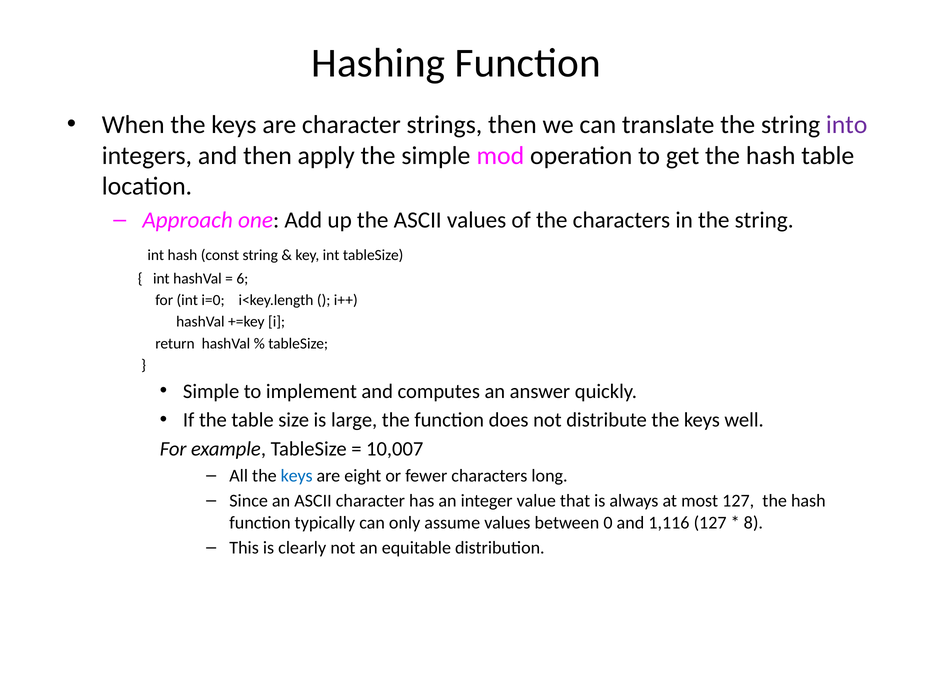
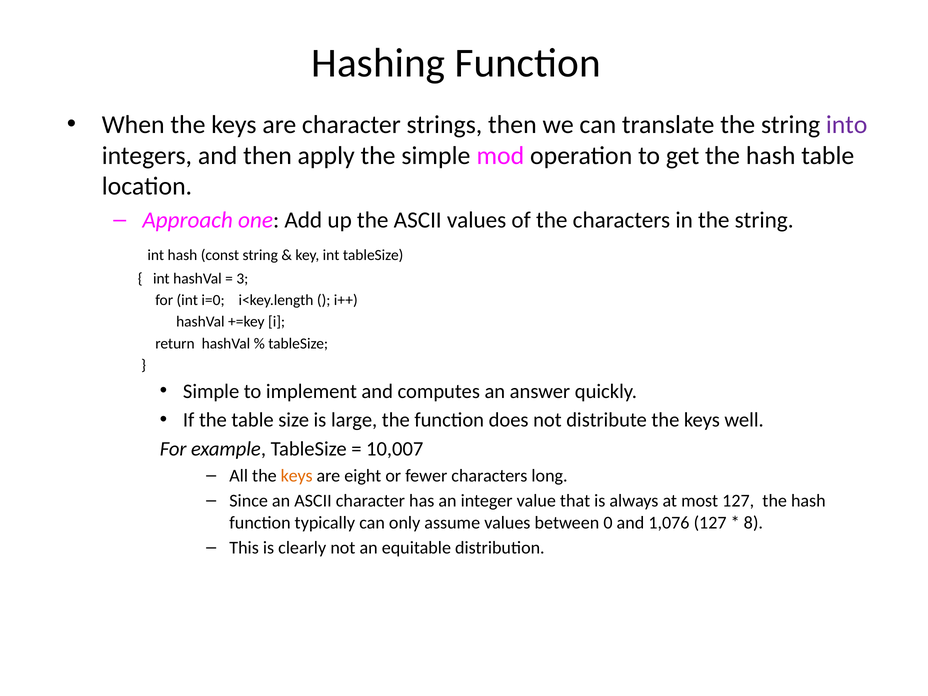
6: 6 -> 3 (242, 279)
keys colour: blue -> orange (297, 476)
1,116: 1,116 -> 1,076 (669, 523)
